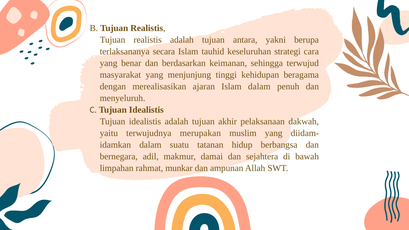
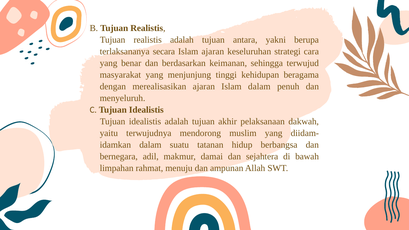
Islam tauhid: tauhid -> ajaran (213, 52)
merupakan: merupakan -> mendorong (200, 133)
munkar: munkar -> menuju (179, 168)
